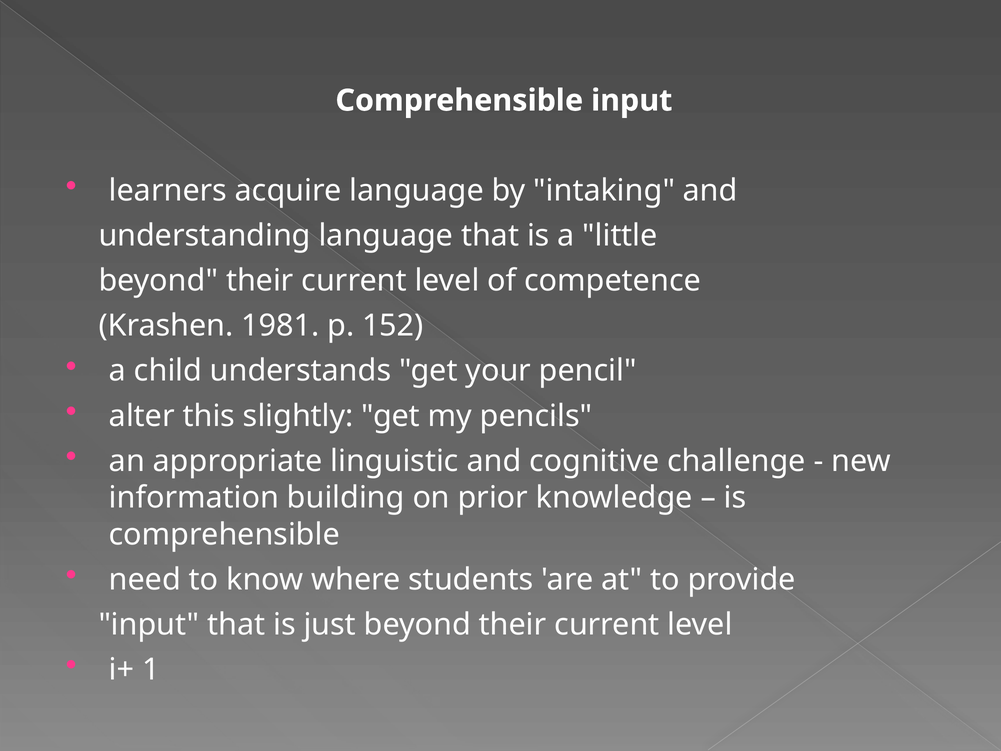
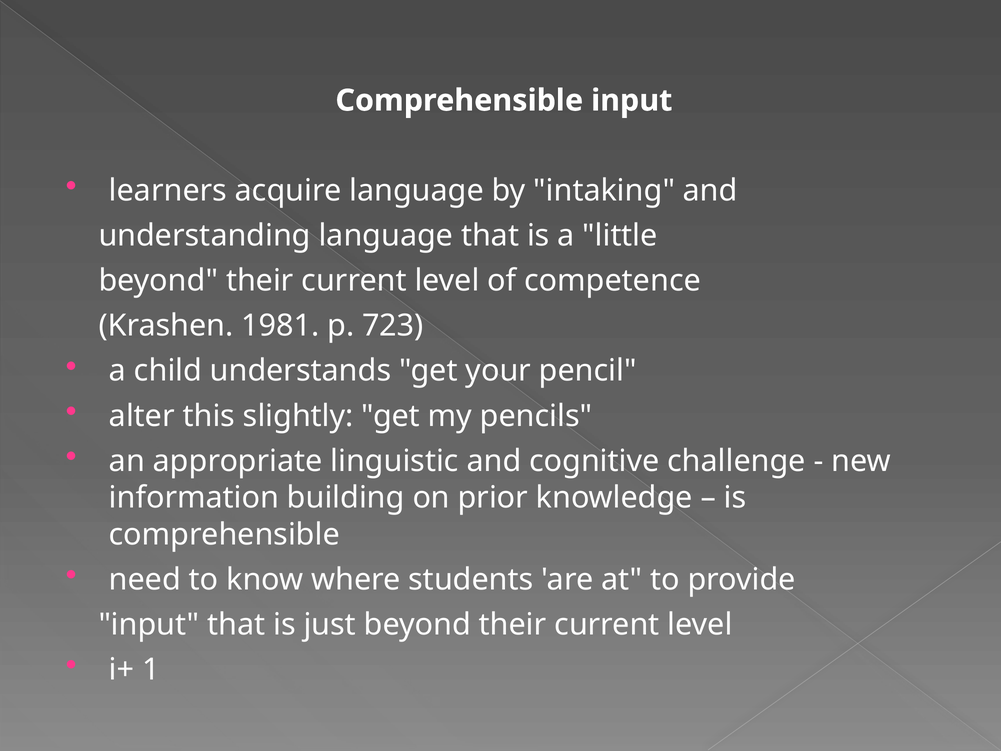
152: 152 -> 723 (393, 326)
